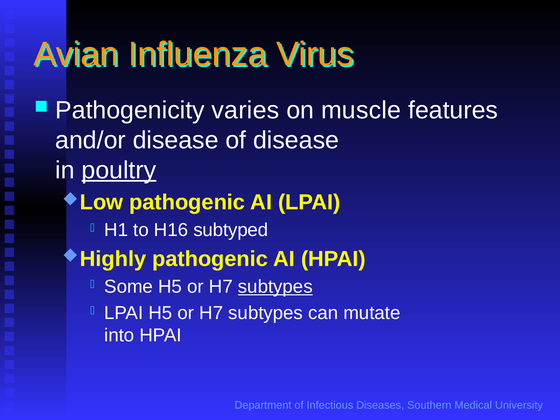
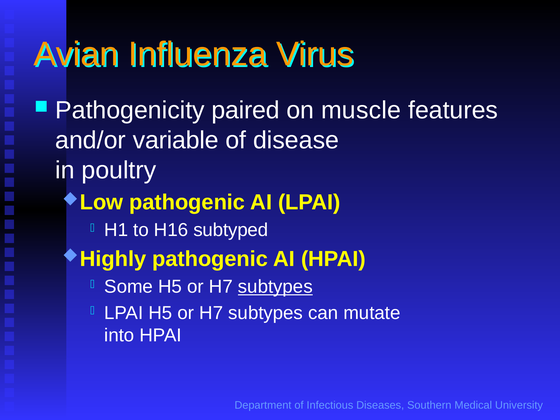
varies: varies -> paired (246, 110)
and/or disease: disease -> variable (176, 140)
poultry underline: present -> none (119, 170)
